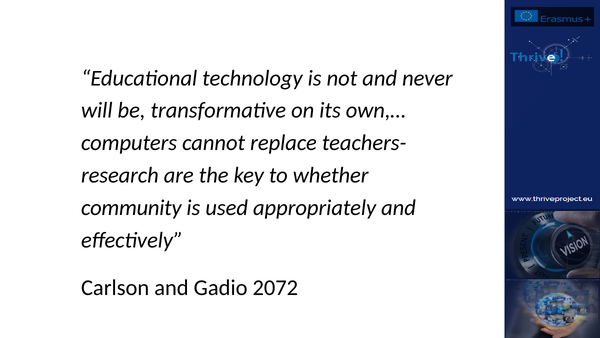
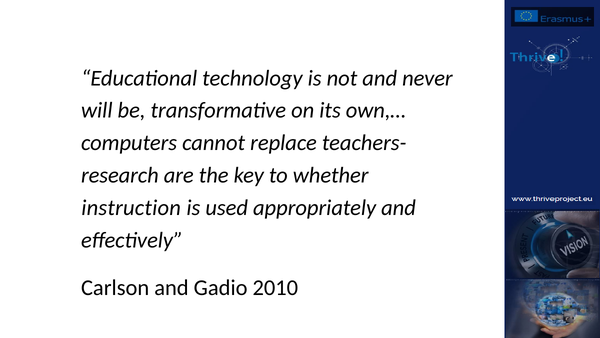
community: community -> instruction (131, 208)
2072: 2072 -> 2010 (275, 287)
